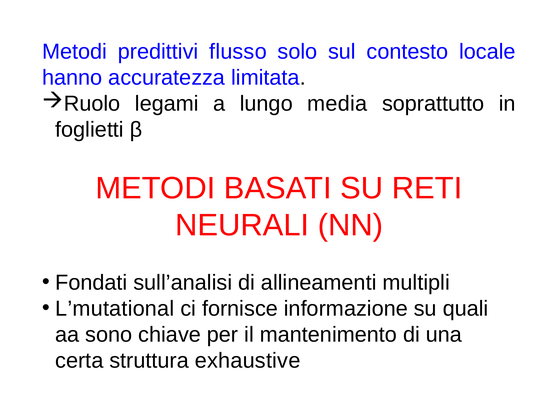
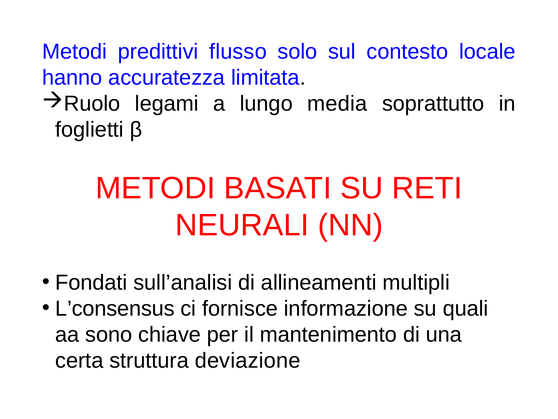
L’mutational: L’mutational -> L’consensus (115, 308)
exhaustive: exhaustive -> deviazione (248, 360)
